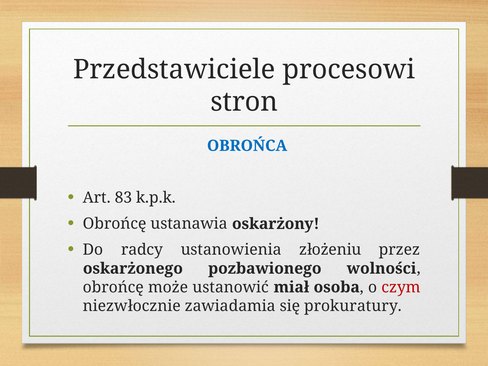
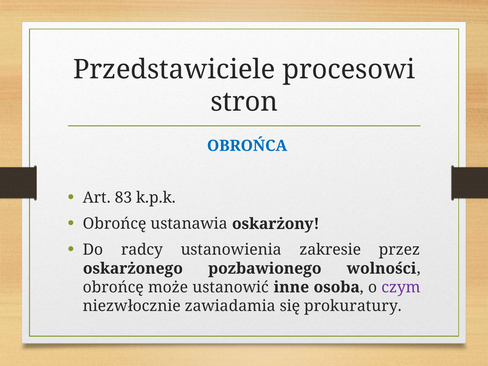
złożeniu: złożeniu -> zakresie (330, 250)
miał: miał -> inne (291, 287)
czym colour: red -> purple (401, 287)
